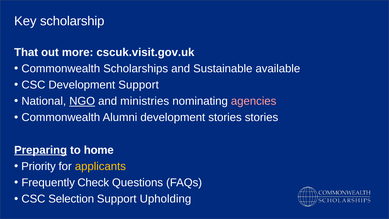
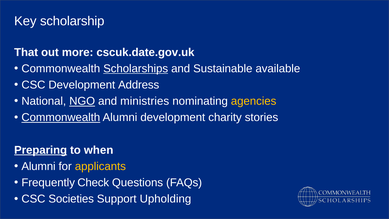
cscuk.visit.gov.uk: cscuk.visit.gov.uk -> cscuk.date.gov.uk (145, 52)
Scholarships underline: none -> present (136, 69)
Development Support: Support -> Address (139, 85)
agencies colour: pink -> yellow (254, 101)
Commonwealth underline: none -> present (61, 117)
development stories: stories -> charity (225, 117)
home: home -> when (99, 150)
Priority: Priority -> Alumni (38, 166)
Selection: Selection -> Societies (71, 199)
